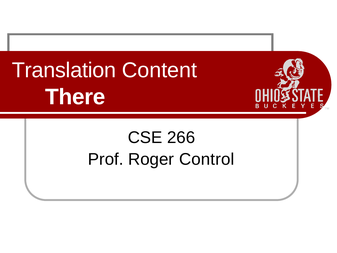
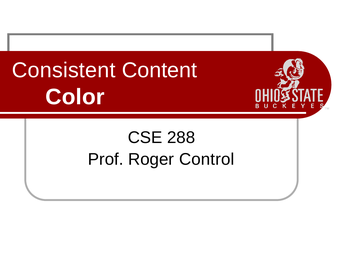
Translation: Translation -> Consistent (64, 70)
There: There -> Color (75, 97)
266: 266 -> 288 (181, 138)
